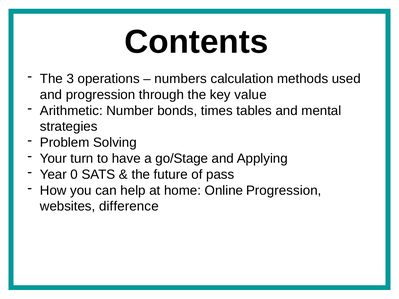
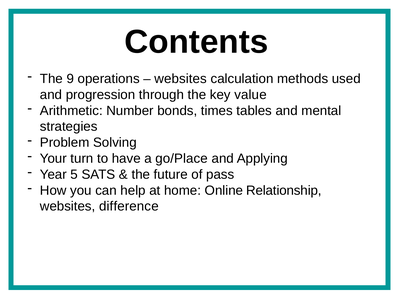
3: 3 -> 9 (70, 79)
numbers: numbers -> websites (181, 79)
go/Stage: go/Stage -> go/Place (182, 159)
0: 0 -> 5 (74, 175)
Online Progression: Progression -> Relationship (284, 191)
